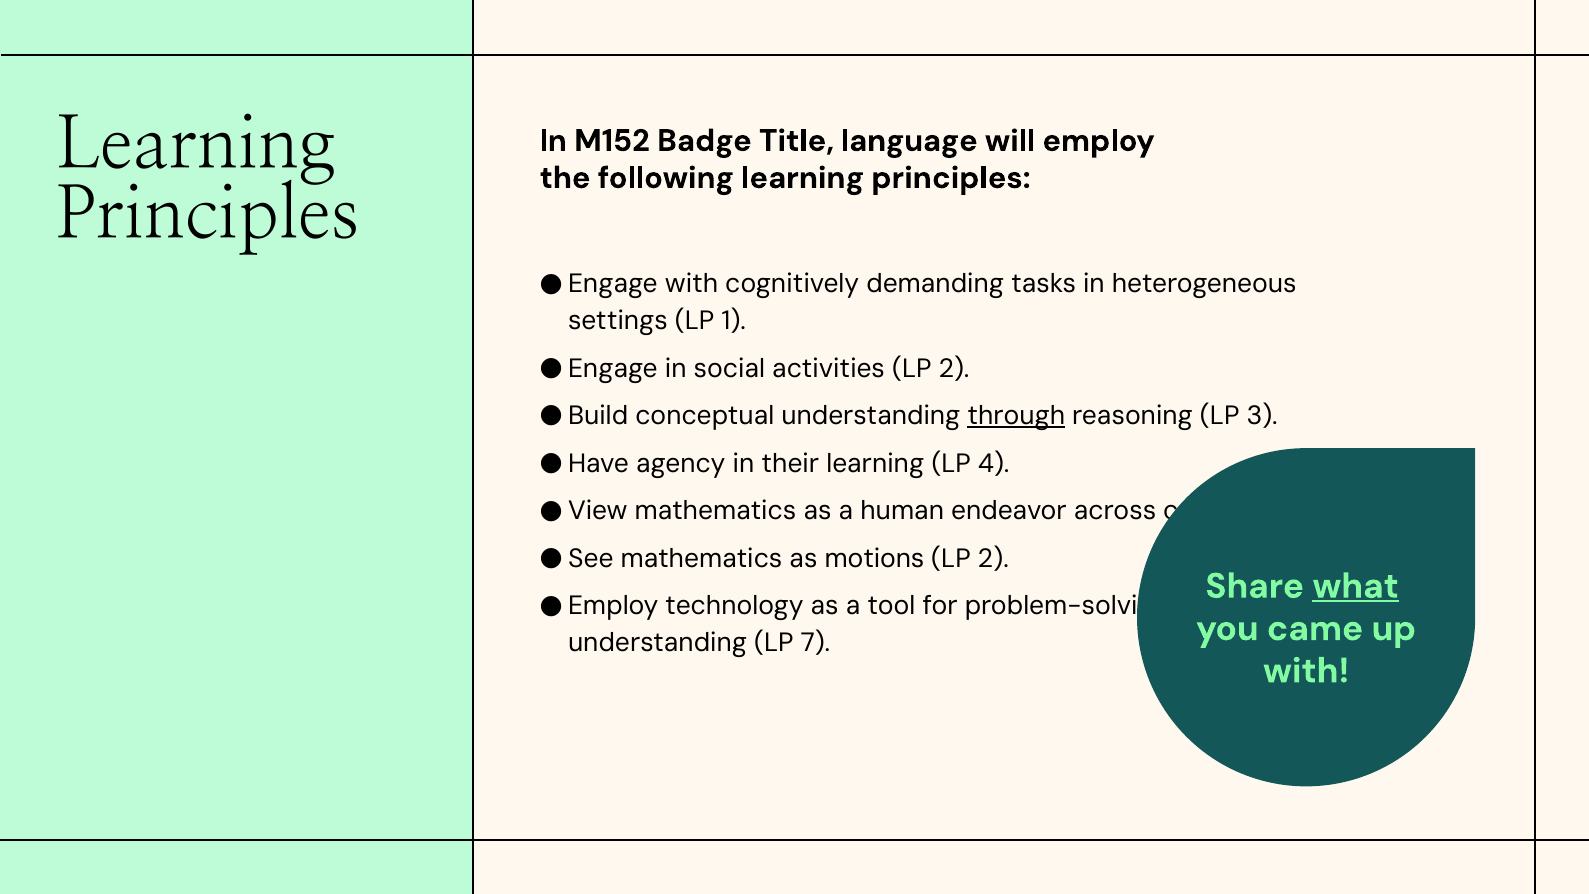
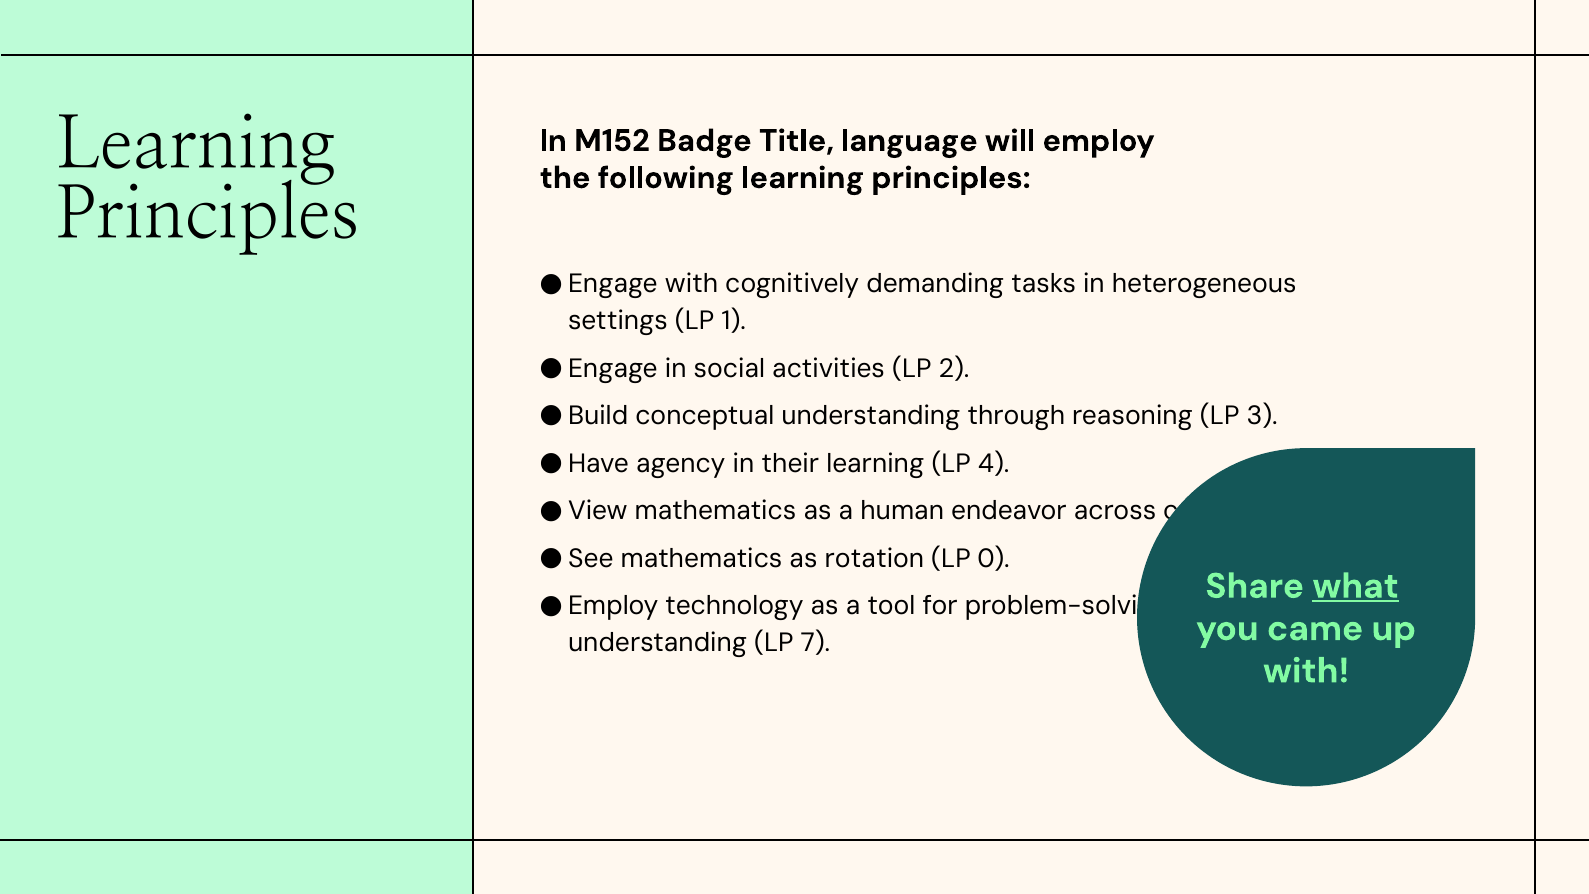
through underline: present -> none (1016, 416)
motions: motions -> rotation (874, 558)
2: 2 -> 0 (993, 558)
